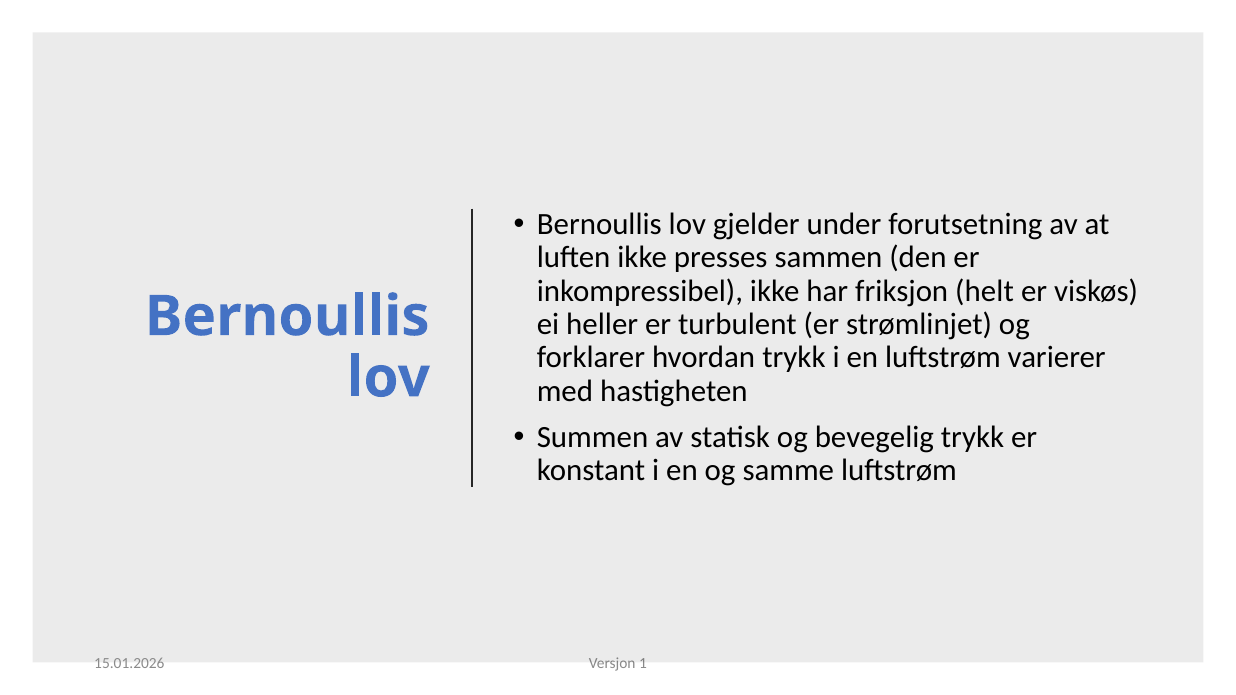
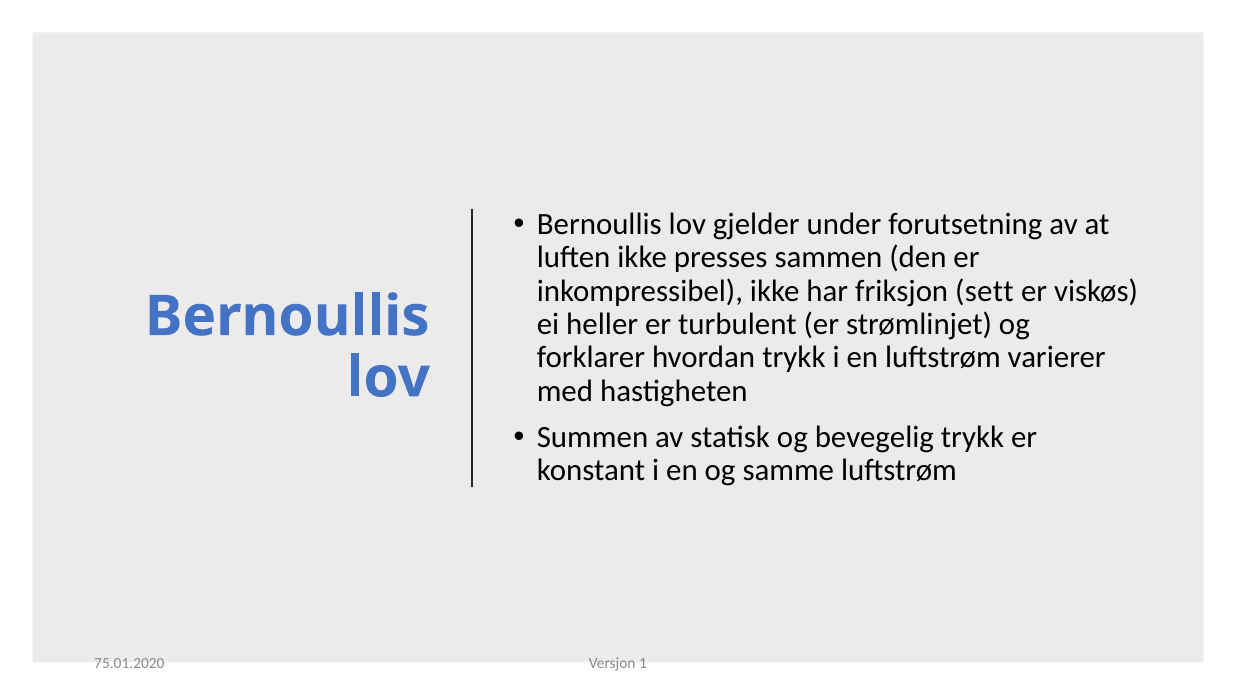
helt: helt -> sett (984, 291)
15.01.2026: 15.01.2026 -> 75.01.2020 (129, 664)
